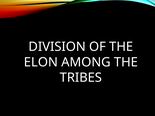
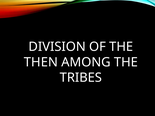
ELON: ELON -> THEN (41, 62)
